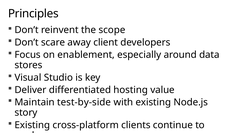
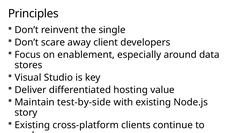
scope: scope -> single (112, 30)
